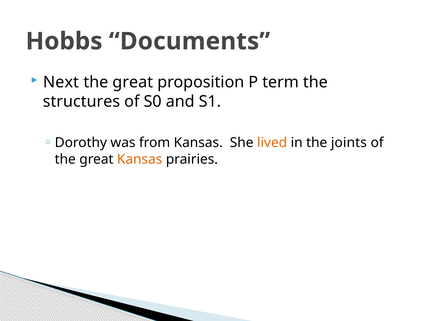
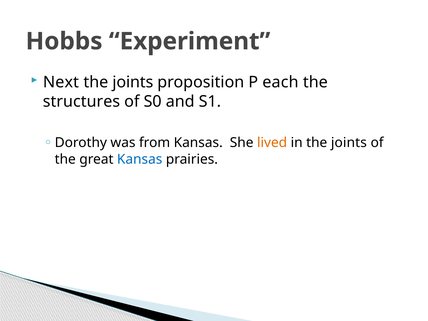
Documents: Documents -> Experiment (190, 41)
great: great -> joints (133, 82)
term: term -> each (280, 82)
Kansas colour: orange -> blue (140, 159)
